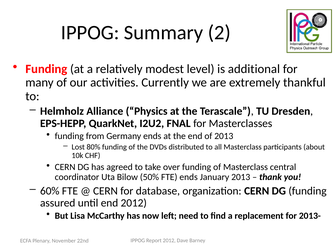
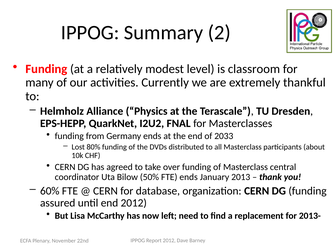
additional: additional -> classroom (254, 69)
of 2013: 2013 -> 2033 (224, 136)
